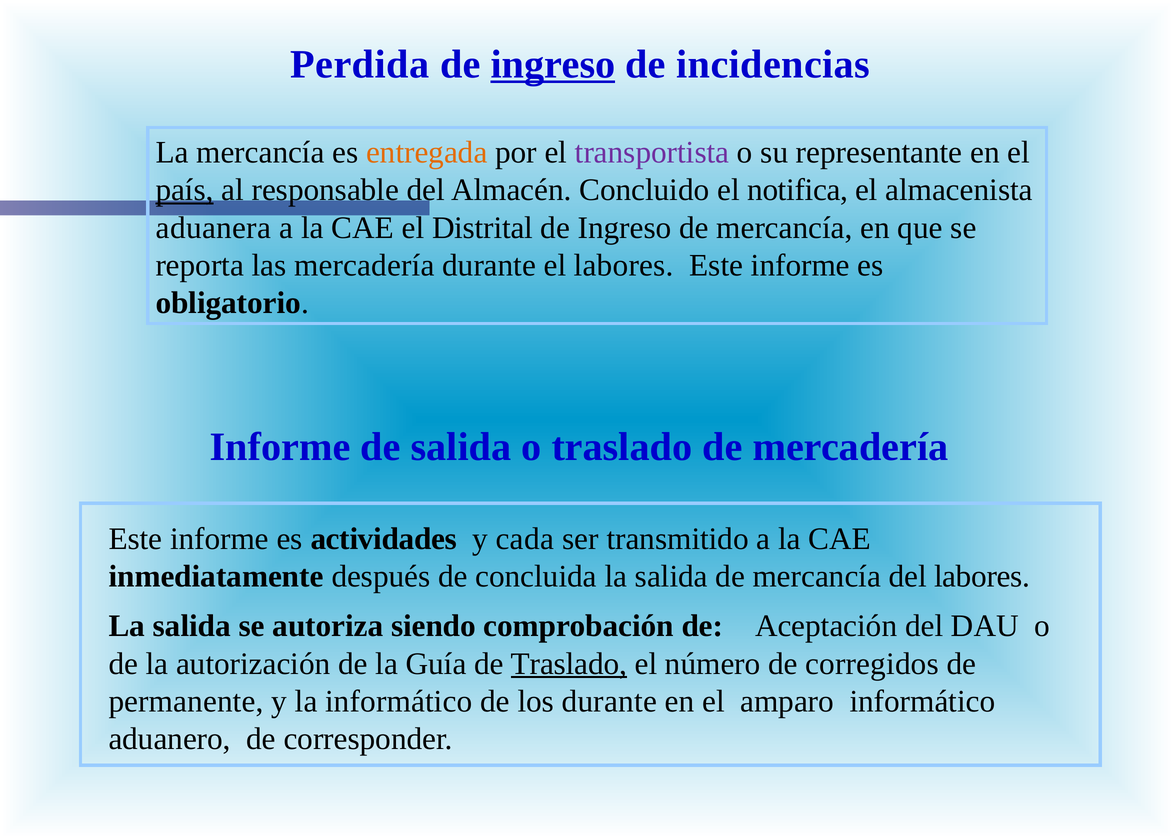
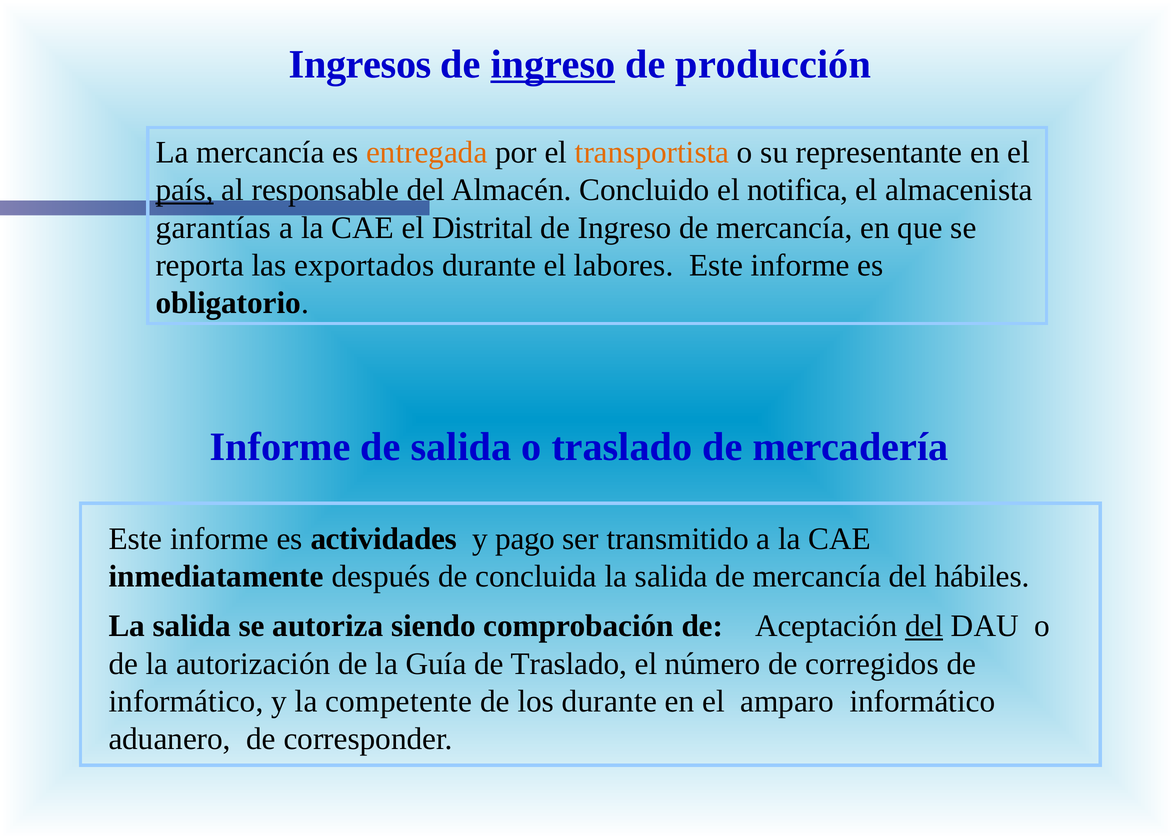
Perdida: Perdida -> Ingresos (360, 64)
incidencias: incidencias -> producción (773, 64)
transportista colour: purple -> orange (652, 152)
aduanera: aduanera -> garantías (213, 228)
las mercadería: mercadería -> exportados (364, 265)
cada: cada -> pago (525, 539)
del labores: labores -> hábiles (982, 576)
del underline: none -> present (924, 626)
Traslado underline: present -> none (569, 663)
permanente: permanente -> informático (186, 701)
la informático: informático -> competente (399, 701)
